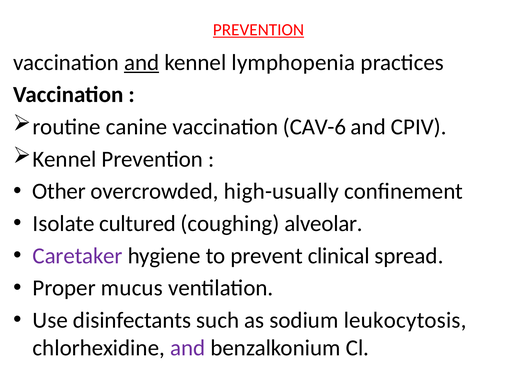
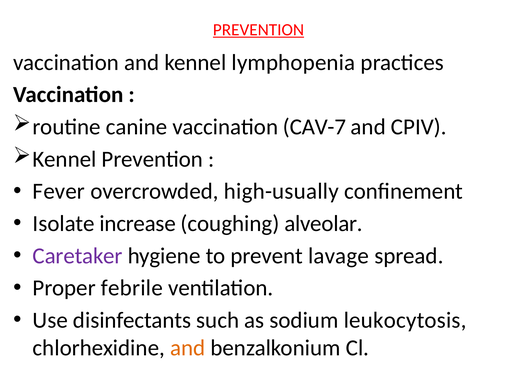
and underline: present -> none (142, 62)
CAV-6: CAV-6 -> CAV-7 (314, 127)
Other: Other -> Fever (59, 191)
cultured: cultured -> increase (138, 223)
clinical: clinical -> lavage (339, 256)
mucus: mucus -> febrile (132, 288)
and colour: purple -> orange (188, 348)
